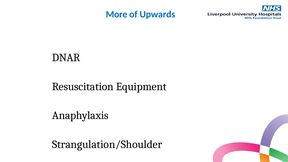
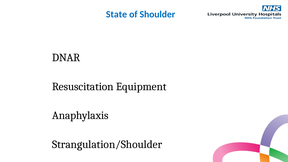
More: More -> State (117, 14)
Upwards: Upwards -> Shoulder (157, 14)
